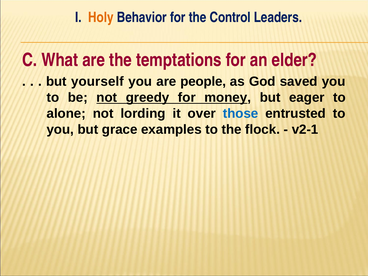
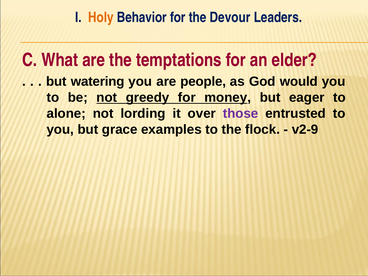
Control: Control -> Devour (230, 18)
yourself: yourself -> watering (98, 82)
saved: saved -> would (299, 82)
those colour: blue -> purple (241, 113)
v2-1: v2-1 -> v2-9 (305, 129)
